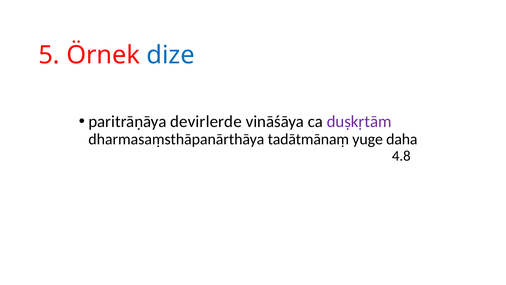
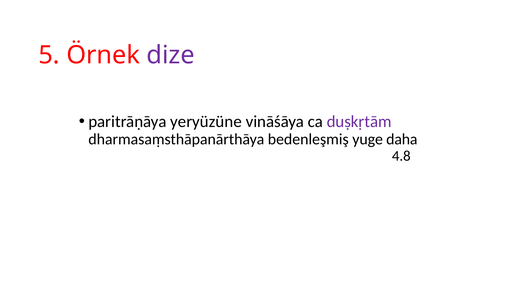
dize colour: blue -> purple (171, 55)
devirlerde: devirlerde -> yeryüzüne (206, 122)
tadātmānaṃ: tadātmānaṃ -> bedenleşmiş (308, 139)
